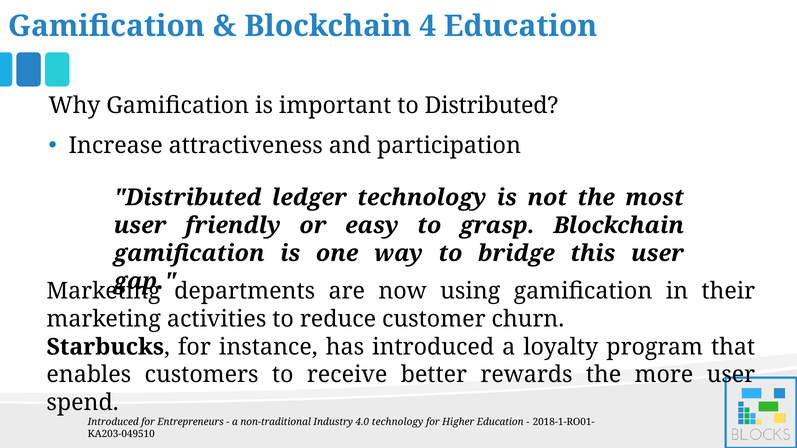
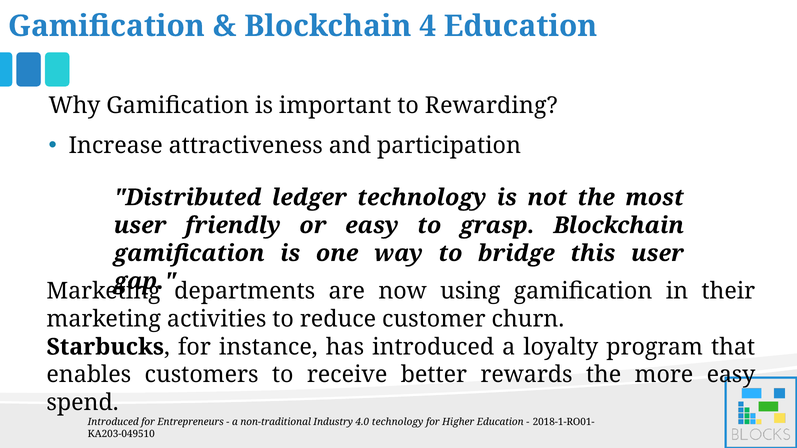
to Distributed: Distributed -> Rewarding (491, 106)
more user: user -> easy (731, 375)
